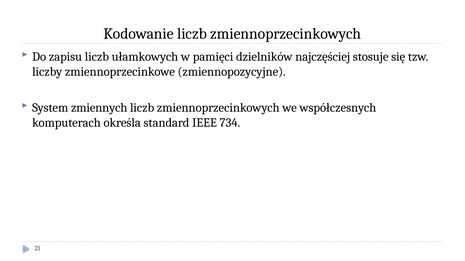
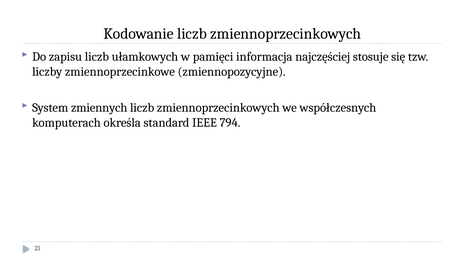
dzielników: dzielników -> informacja (264, 57)
734: 734 -> 794 (230, 123)
